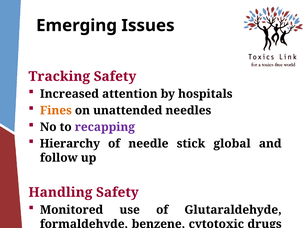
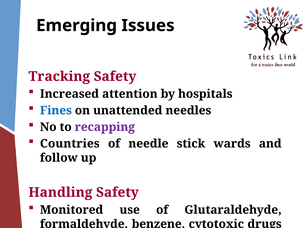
Fines colour: orange -> blue (56, 111)
Hierarchy: Hierarchy -> Countries (70, 144)
global: global -> wards (232, 144)
